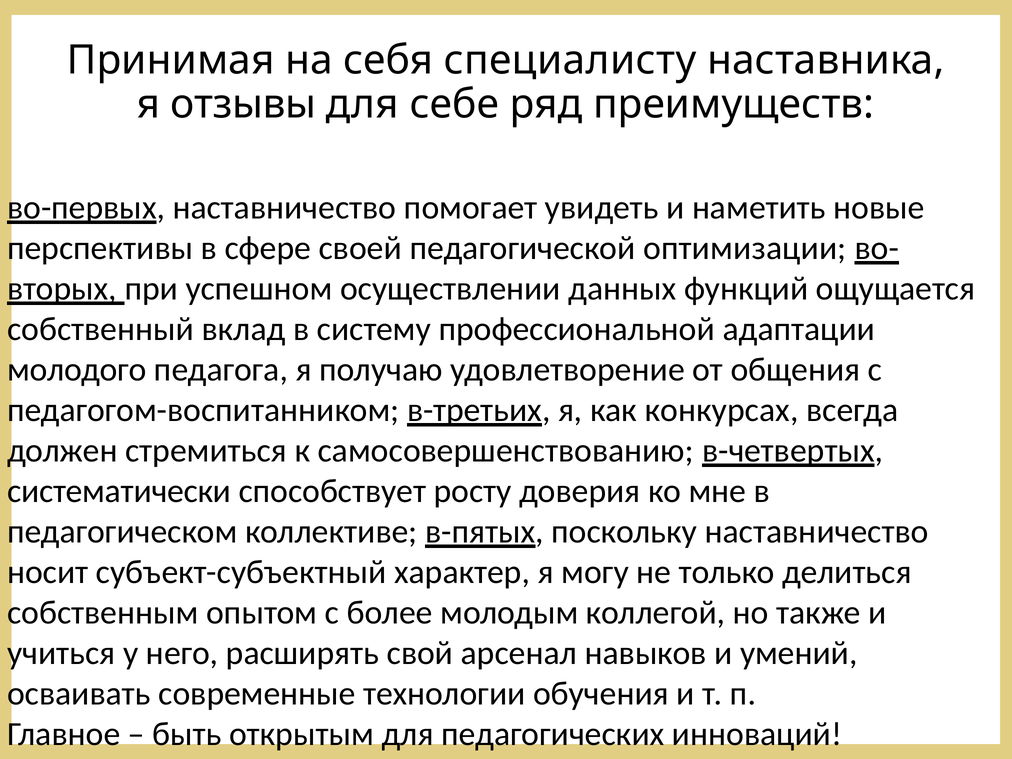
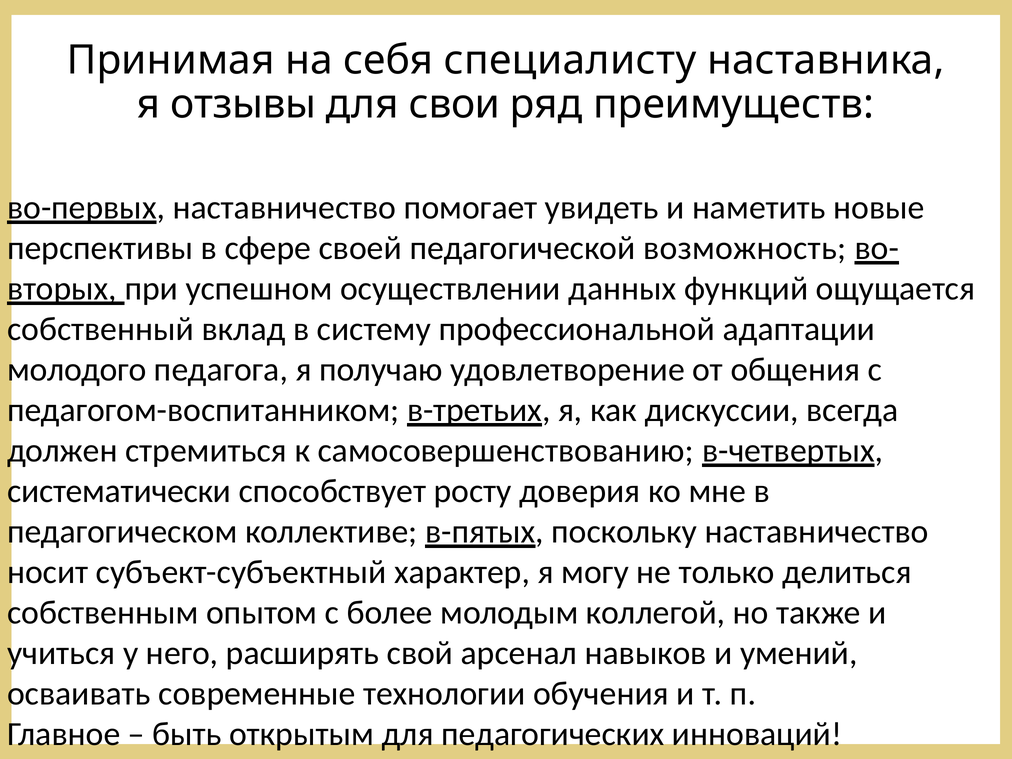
себе: себе -> свои (455, 104)
оптимизации: оптимизации -> возможность (745, 248)
конкурсах: конкурсах -> дискуссии (722, 410)
